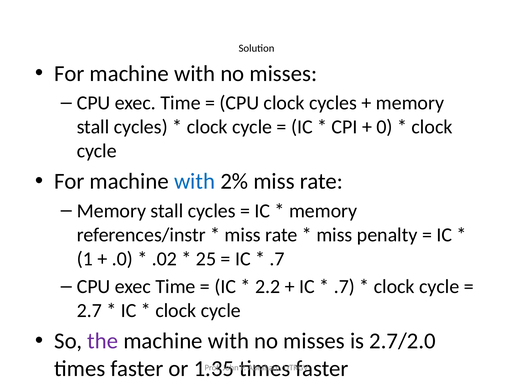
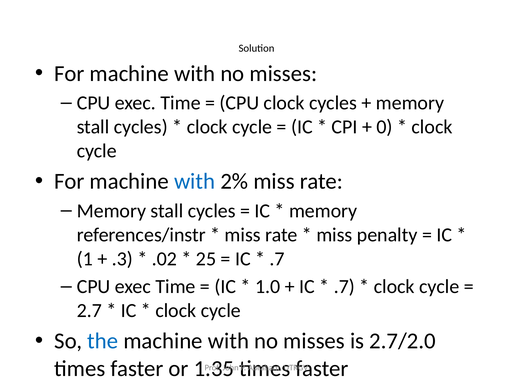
.0: .0 -> .3 (122, 259)
2.2: 2.2 -> 1.0 (268, 287)
the colour: purple -> blue (103, 341)
